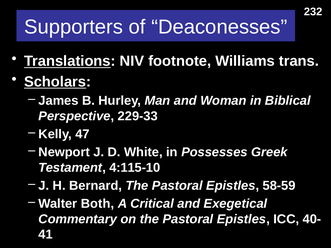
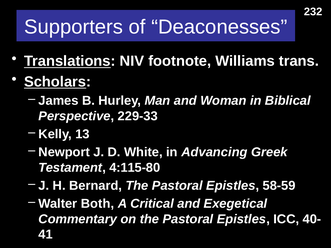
47: 47 -> 13 (82, 134)
Possesses: Possesses -> Advancing (214, 152)
4:115-10: 4:115-10 -> 4:115-80 (135, 168)
